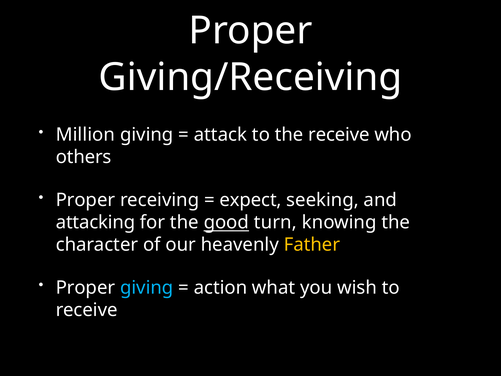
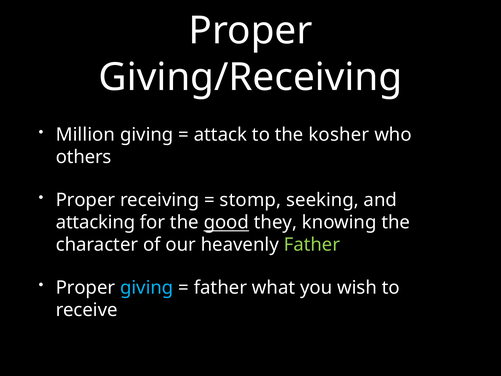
the receive: receive -> kosher (339, 135)
expect: expect -> stomp (250, 200)
turn: turn -> they (275, 222)
Father colour: yellow -> light green (312, 245)
action: action -> father (220, 287)
